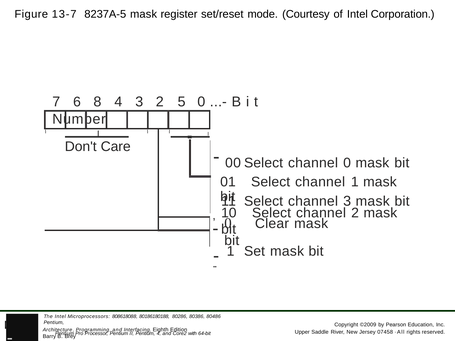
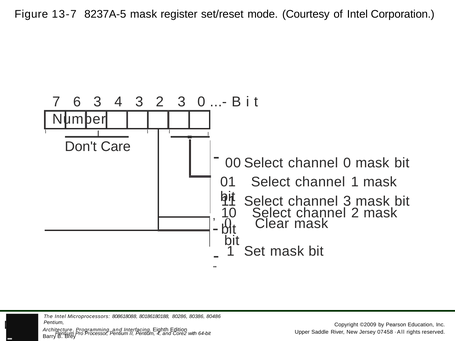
6 8: 8 -> 3 (97, 102)
2 5: 5 -> 3 (182, 102)
